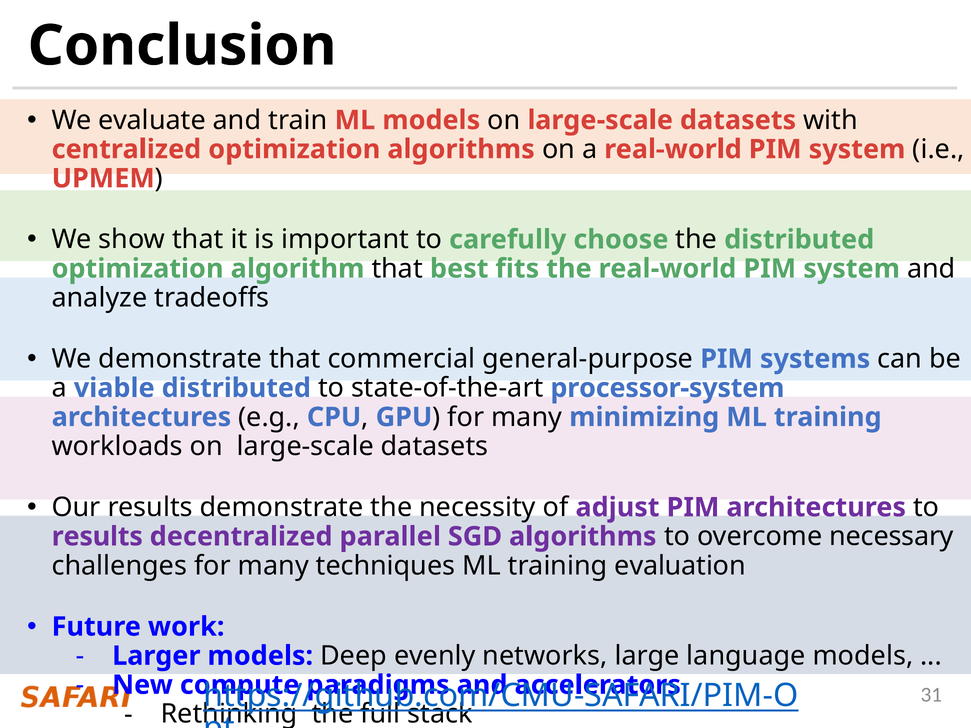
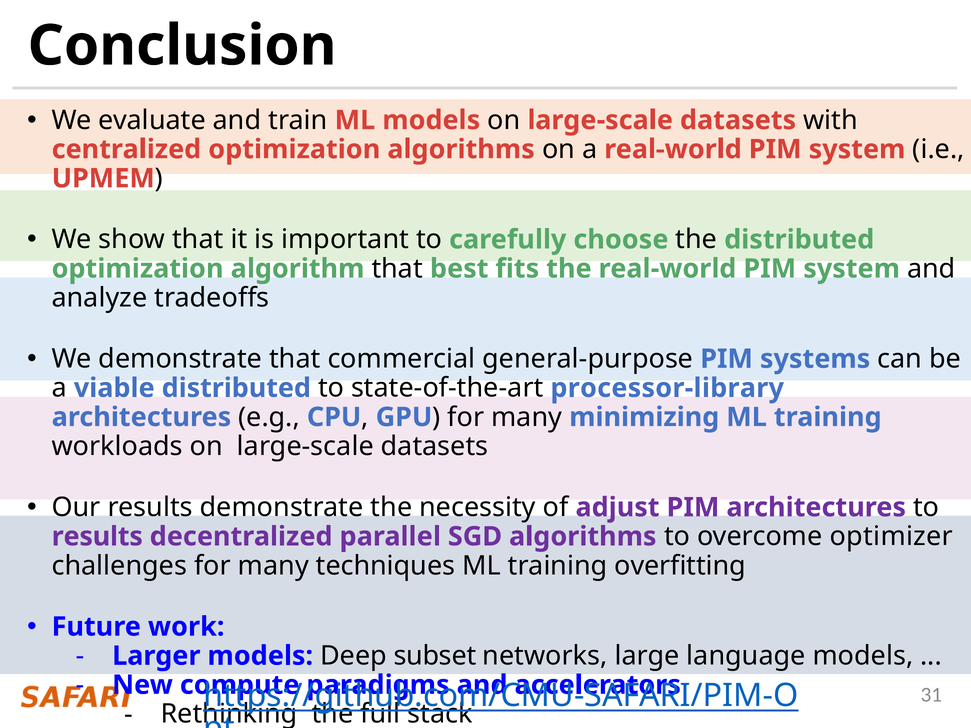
processor-system: processor-system -> processor-library (667, 388)
necessary: necessary -> optimizer (891, 537)
evaluation: evaluation -> overfitting (680, 566)
evenly: evenly -> subset (435, 656)
